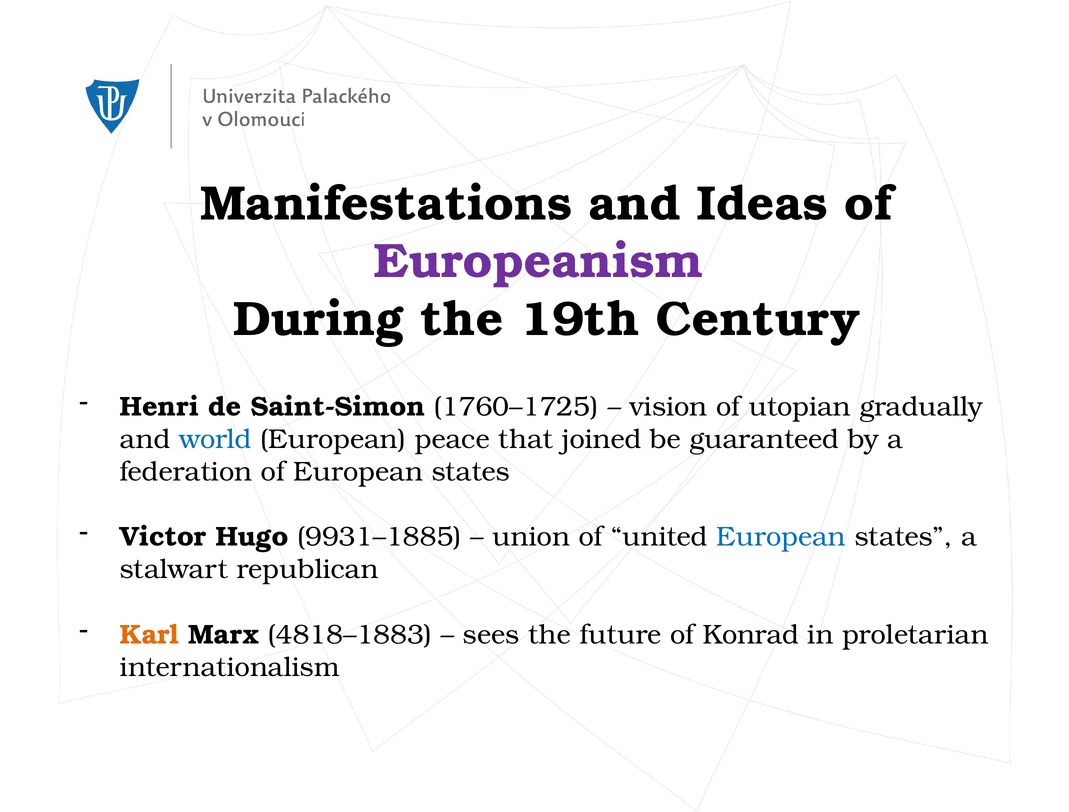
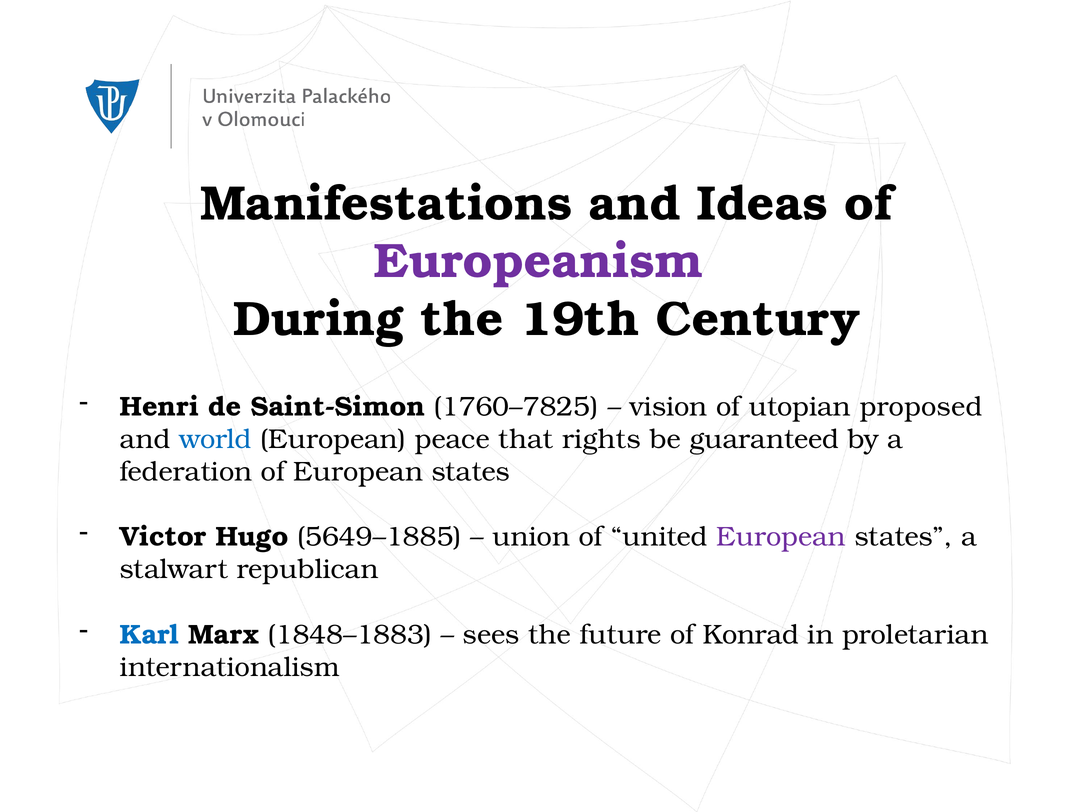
1760–1725: 1760–1725 -> 1760–7825 (516, 407)
gradually: gradually -> proposed (921, 407)
joined: joined -> rights (601, 439)
9931–1885: 9931–1885 -> 5649–1885 (379, 537)
European colour: blue -> purple (781, 537)
Karl colour: orange -> blue (149, 635)
4818–1883: 4818–1883 -> 1848–1883 (350, 635)
